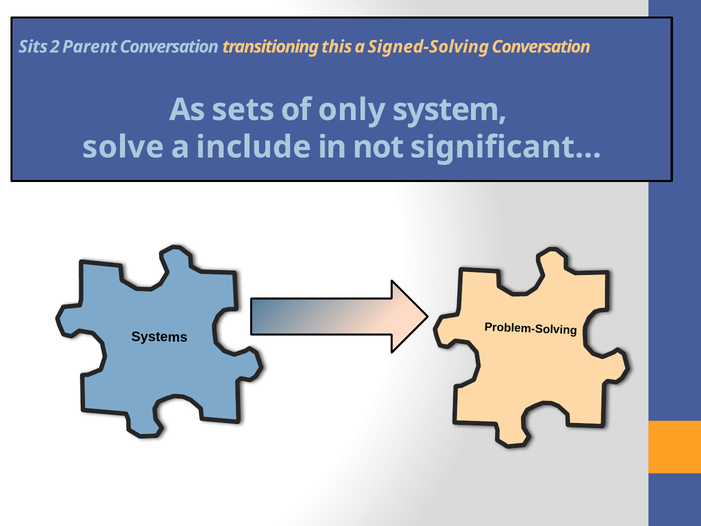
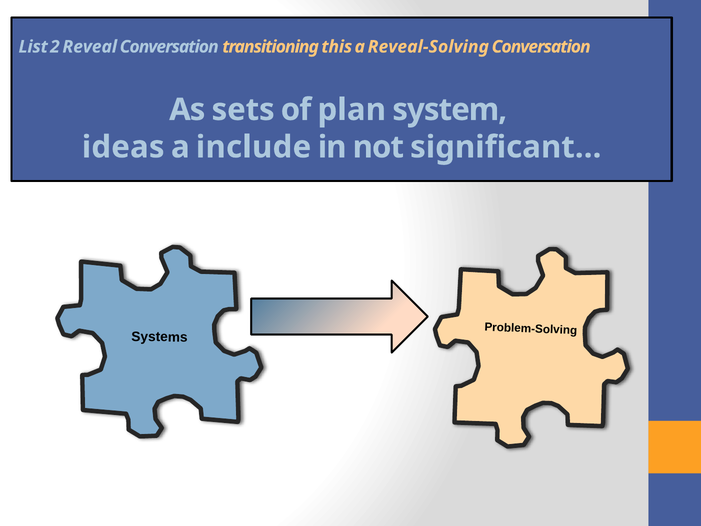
Sits: Sits -> List (33, 47)
Parent: Parent -> Reveal (90, 47)
Signed-Solving: Signed-Solving -> Reveal-Solving (428, 47)
only: only -> plan (352, 110)
solve: solve -> ideas (123, 147)
